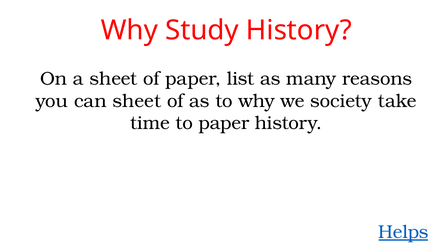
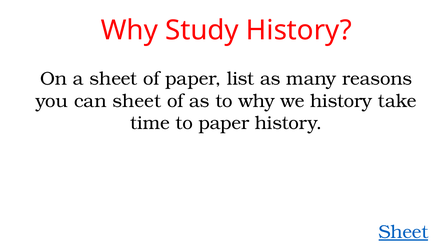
we society: society -> history (341, 101)
Helps: Helps -> Sheet (403, 232)
